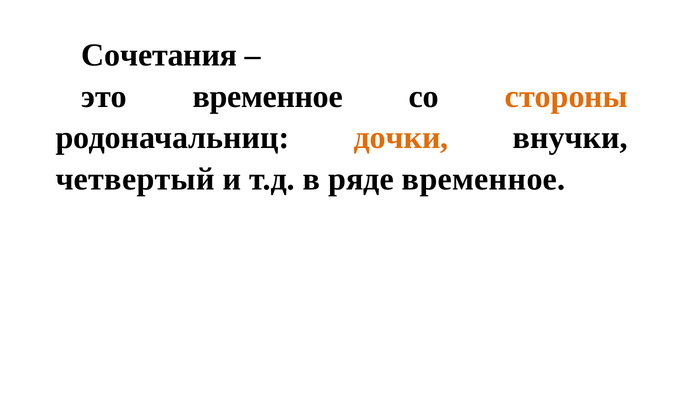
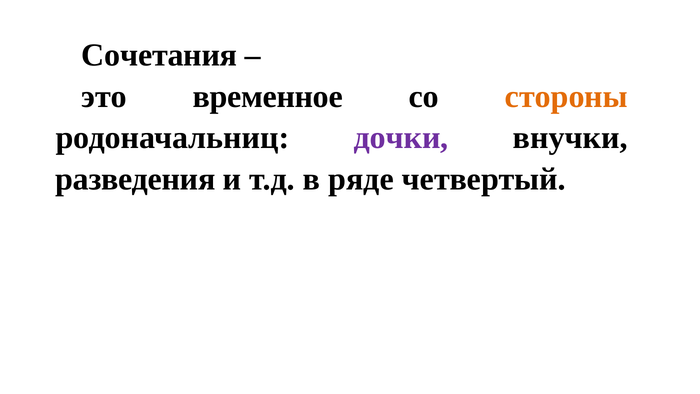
дочки colour: orange -> purple (401, 138)
четвертый: четвертый -> разведения (135, 179)
ряде временное: временное -> четвертый (484, 179)
